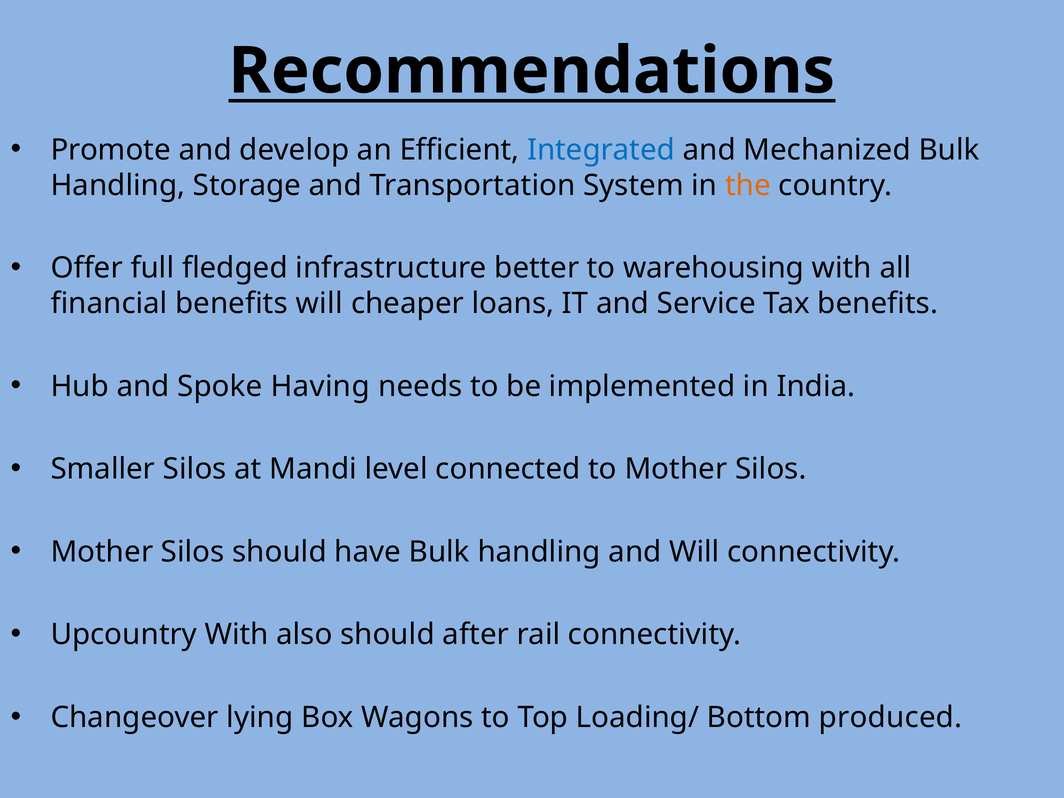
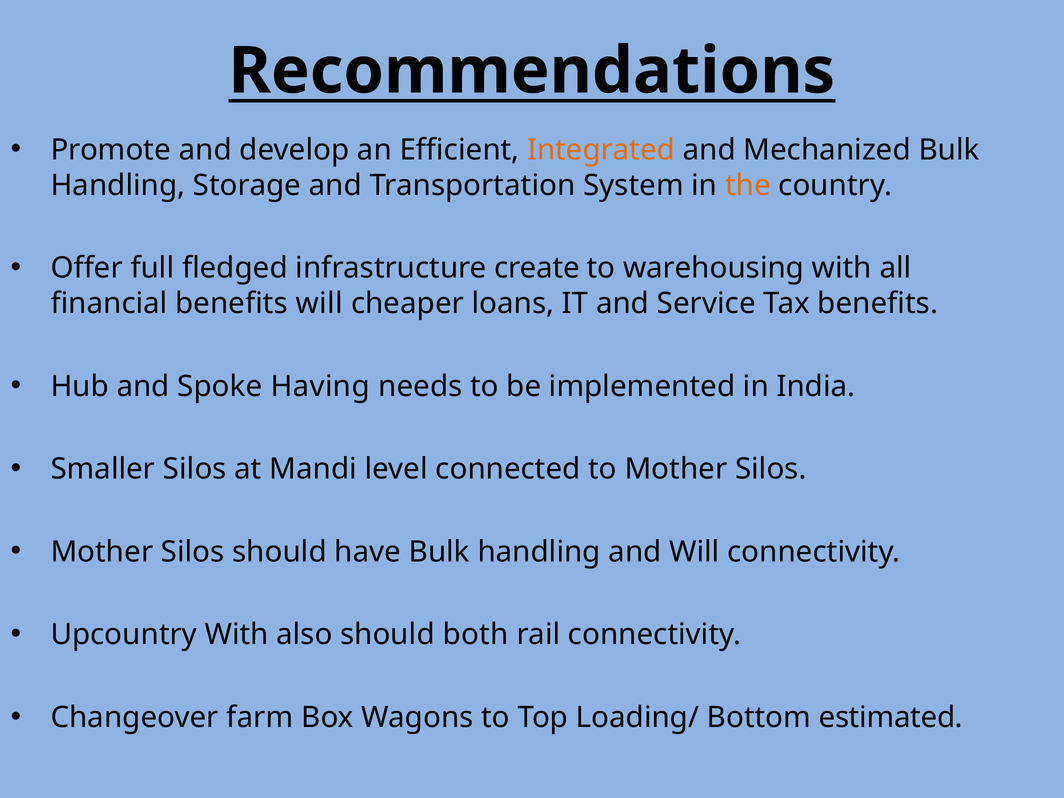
Integrated colour: blue -> orange (601, 150)
better: better -> create (537, 268)
after: after -> both (476, 635)
lying: lying -> farm (260, 717)
produced: produced -> estimated (891, 717)
